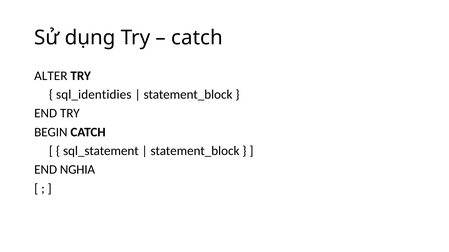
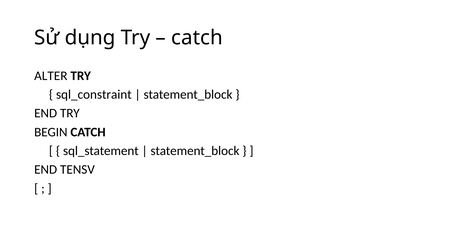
sql_identidies: sql_identidies -> sql_constraint (94, 95)
NGHIA: NGHIA -> TENSV (77, 170)
